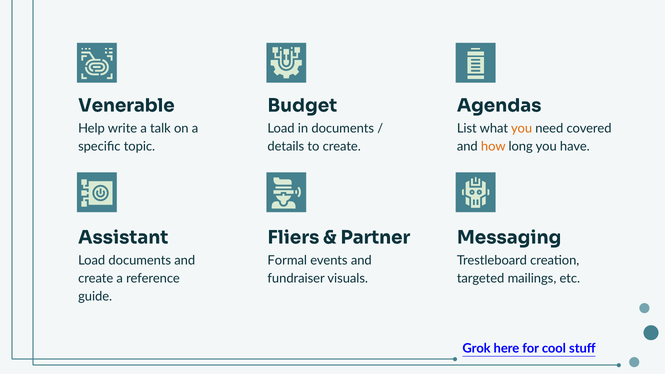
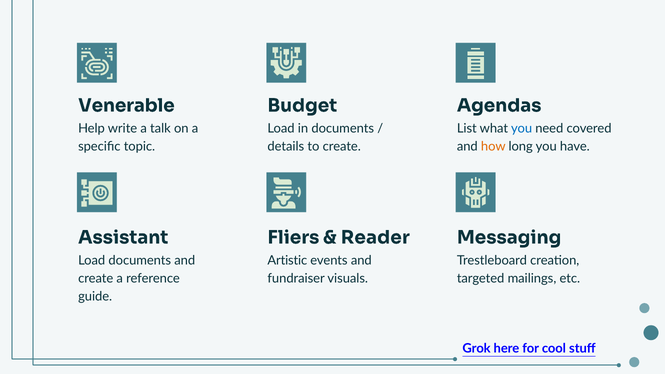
you colour: orange -> blue (522, 129)
Partner: Partner -> Reader (375, 238)
Formal: Formal -> Artistic (287, 261)
